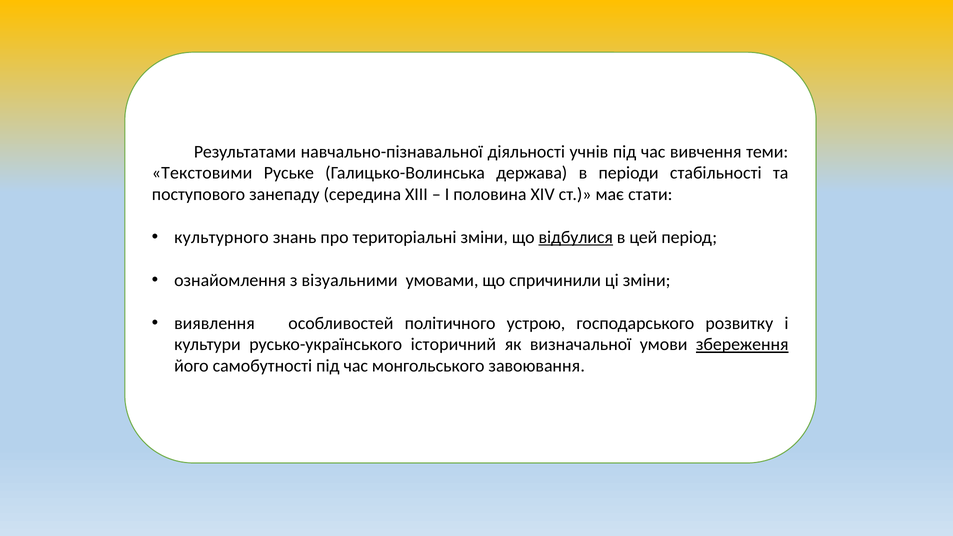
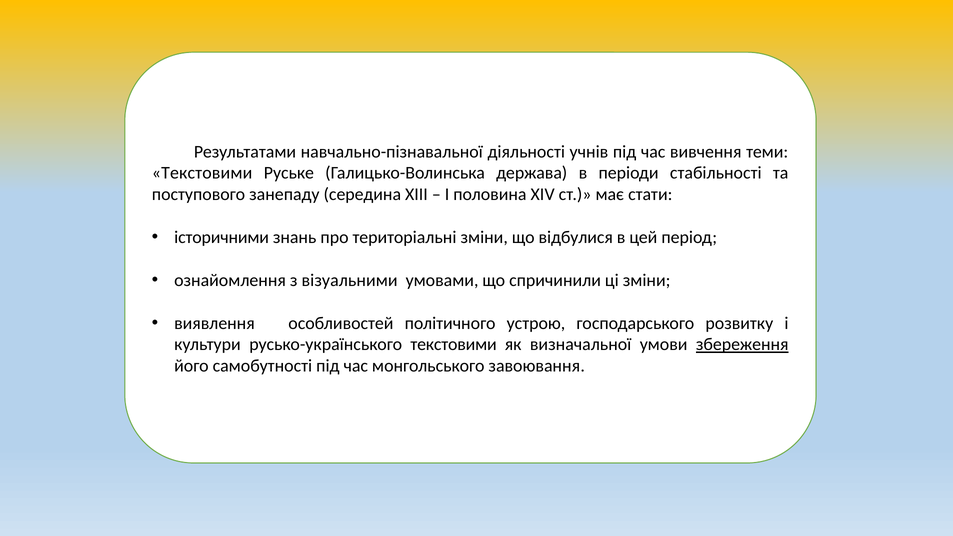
культурного: культурного -> історичними (222, 237)
відбулися underline: present -> none (576, 237)
русько-українського історичний: історичний -> текстовими (454, 345)
